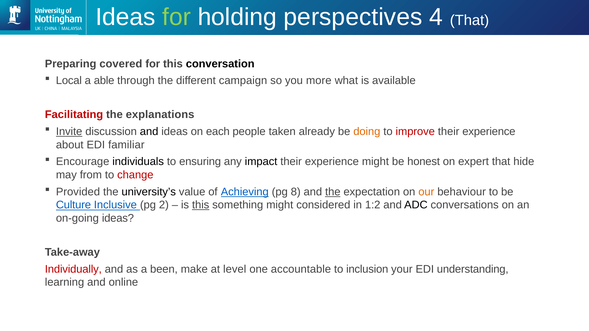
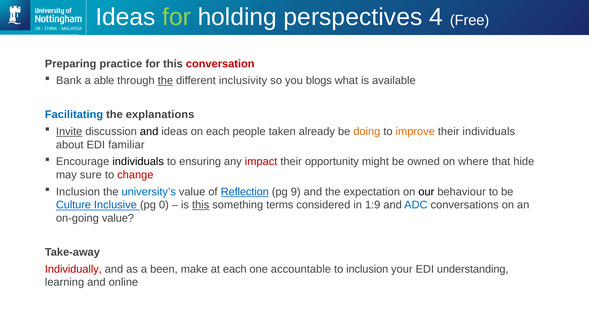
4 That: That -> Free (470, 20)
covered: covered -> practice (121, 64)
conversation colour: black -> red (220, 64)
Local: Local -> Bank (69, 81)
the underline: none -> present (165, 81)
campaign: campaign -> inclusivity (243, 81)
more: more -> blogs (319, 81)
Facilitating colour: red -> blue (74, 115)
improve colour: red -> orange (415, 132)
experience: experience -> individuals (489, 132)
impact colour: black -> red (261, 162)
experience: experience -> opportunity (332, 162)
honest: honest -> owned (424, 162)
expert: expert -> where (473, 162)
from: from -> sure (91, 175)
Provided: Provided -> Inclusion (78, 192)
university’s colour: black -> blue (149, 192)
Achieving: Achieving -> Reflection (245, 192)
8: 8 -> 9 (296, 192)
the underline: present -> none (333, 192)
our colour: orange -> black (426, 192)
2: 2 -> 0 (164, 205)
something might: might -> terms (280, 205)
1:2: 1:2 -> 1:9 (373, 205)
ADC colour: black -> blue (416, 205)
on-going ideas: ideas -> value (118, 218)
at level: level -> each (235, 269)
